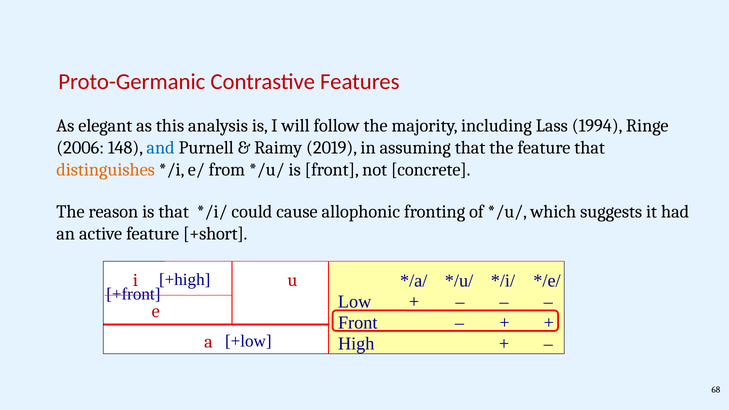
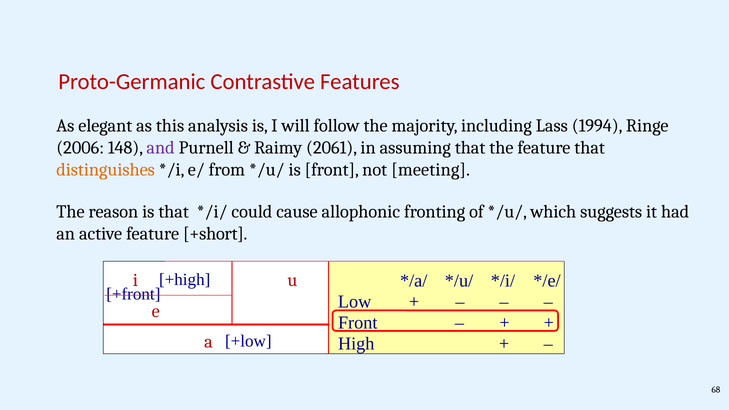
and colour: blue -> purple (161, 148)
2019: 2019 -> 2061 (332, 148)
concrete: concrete -> meeting (431, 170)
